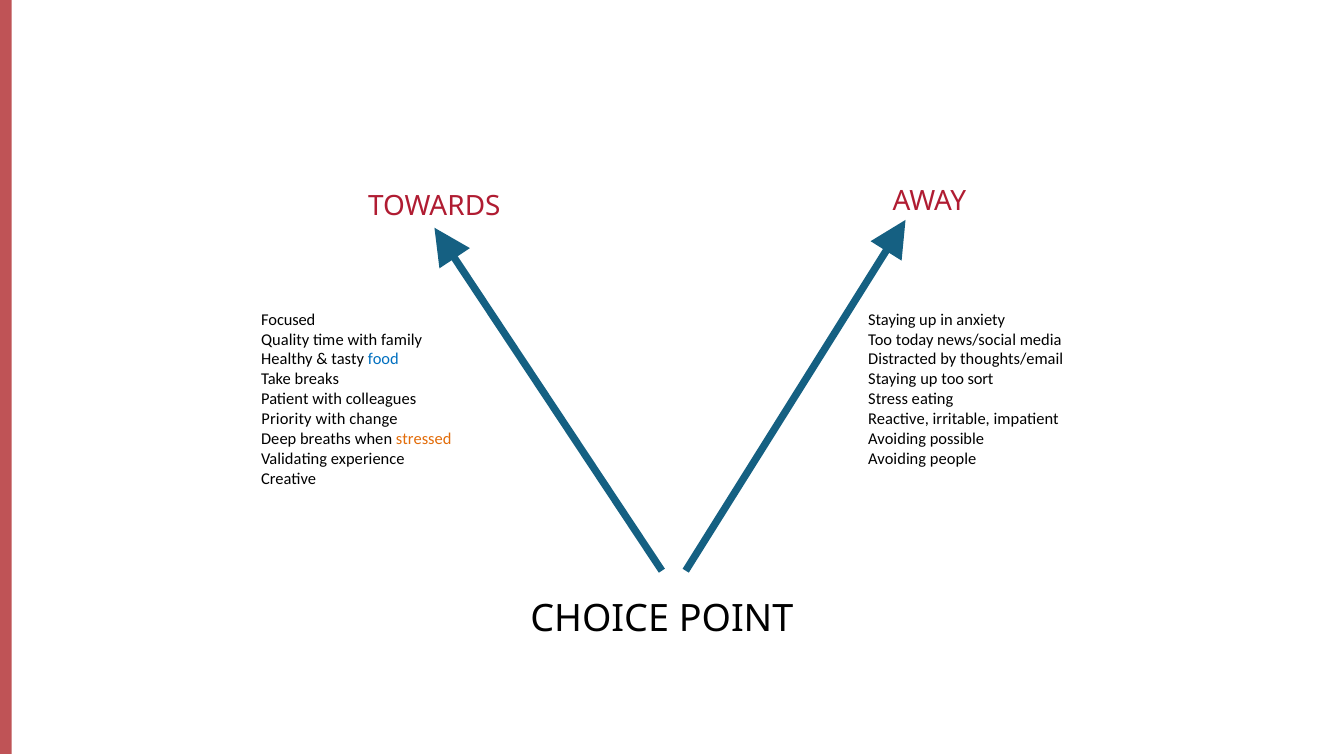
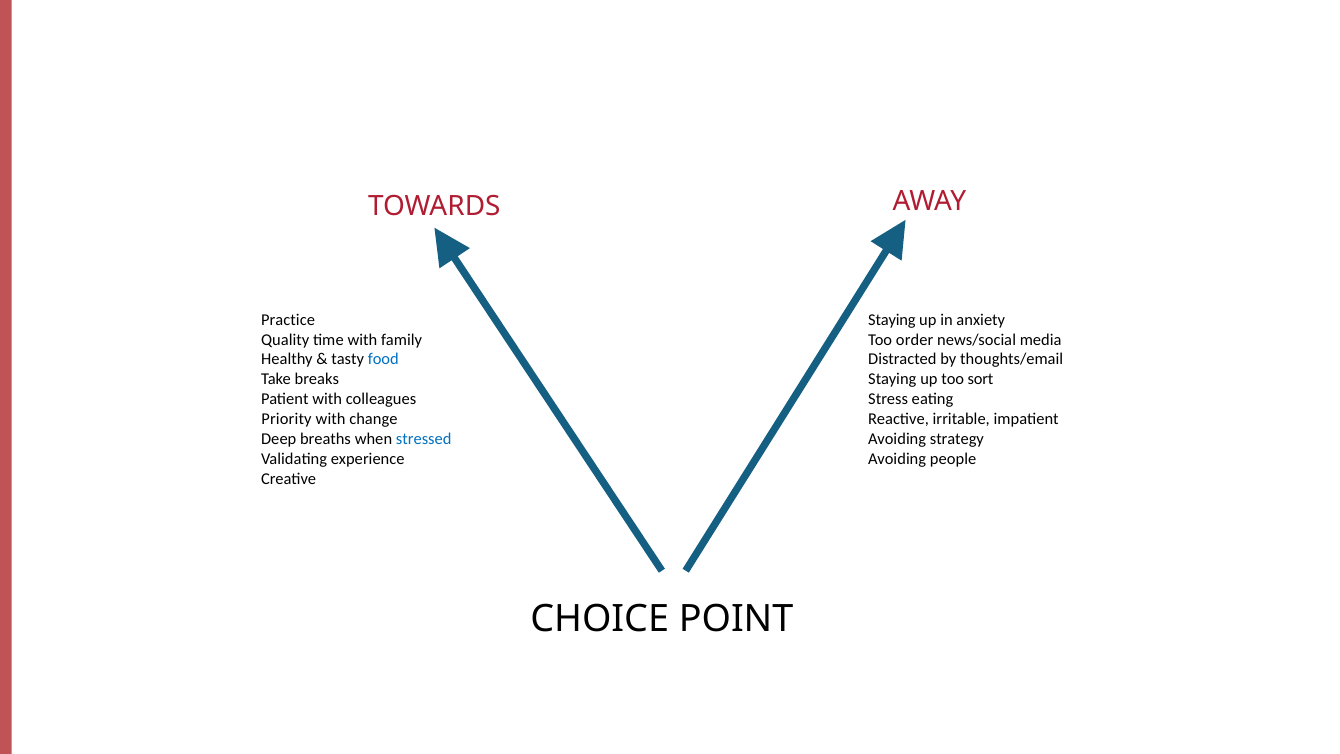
Focused: Focused -> Practice (288, 320)
today: today -> order (915, 339)
stressed colour: orange -> blue (424, 439)
possible: possible -> strategy (957, 439)
